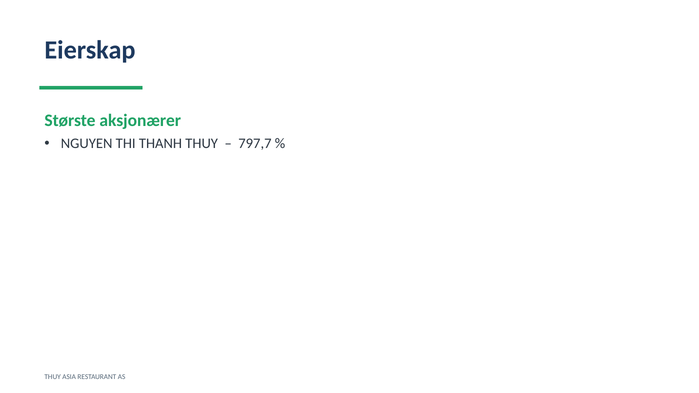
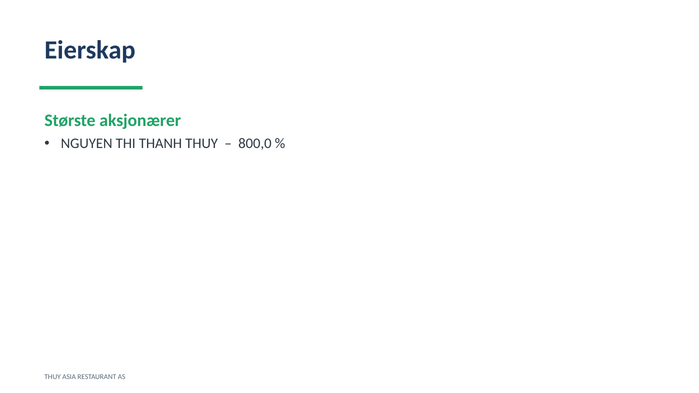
797,7: 797,7 -> 800,0 (255, 144)
